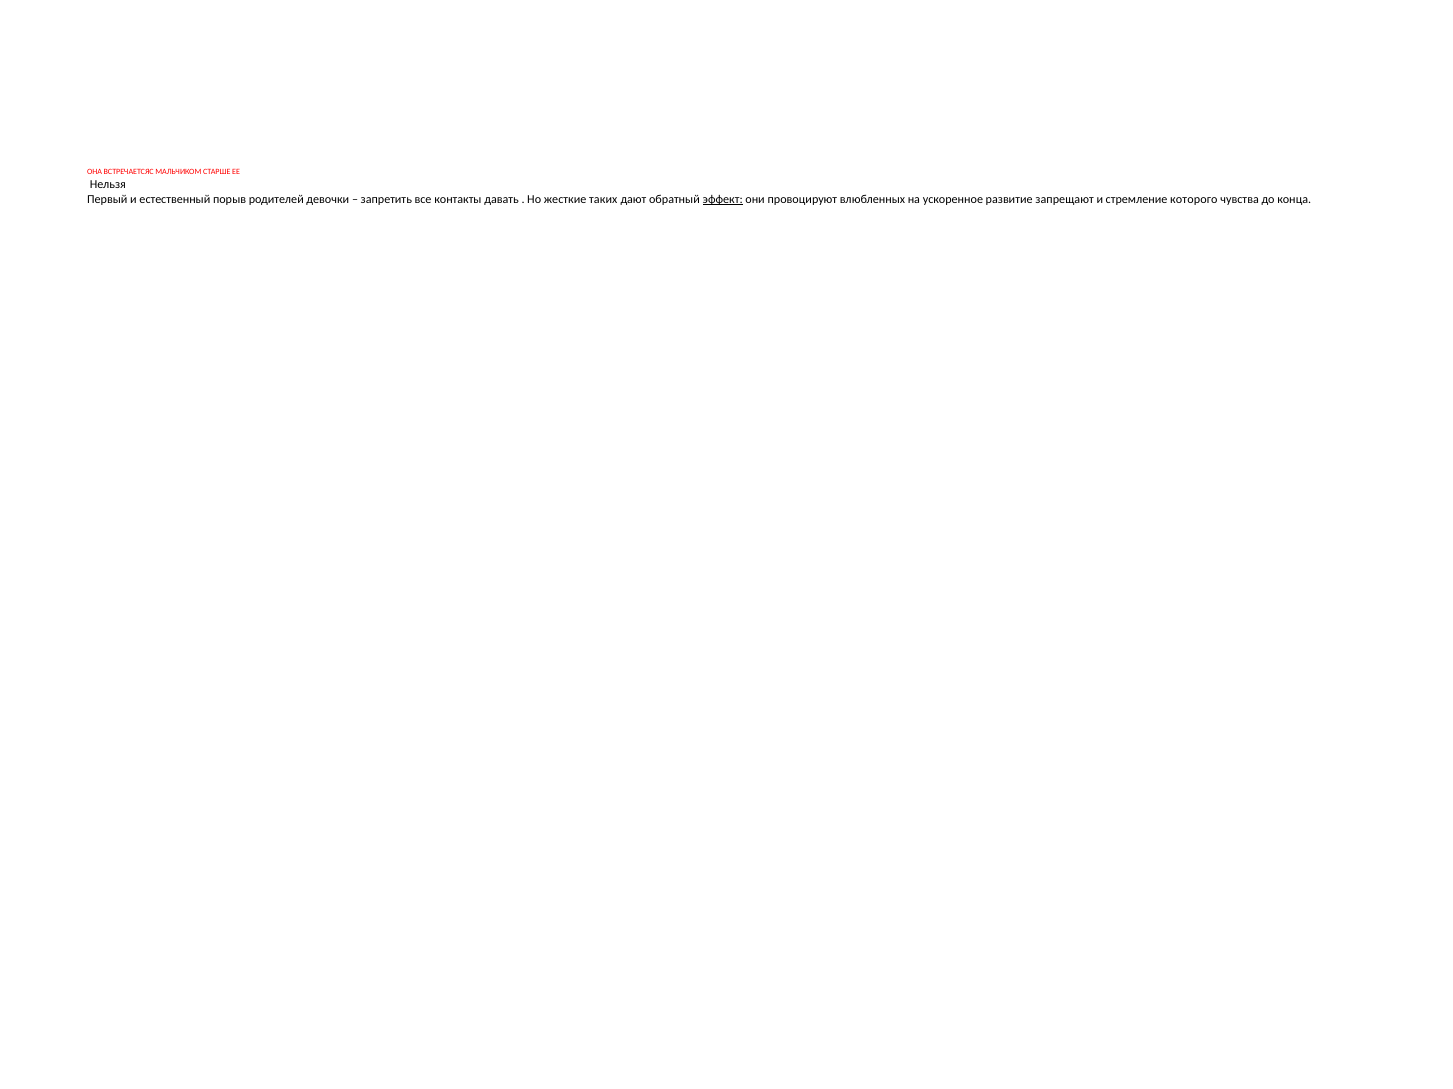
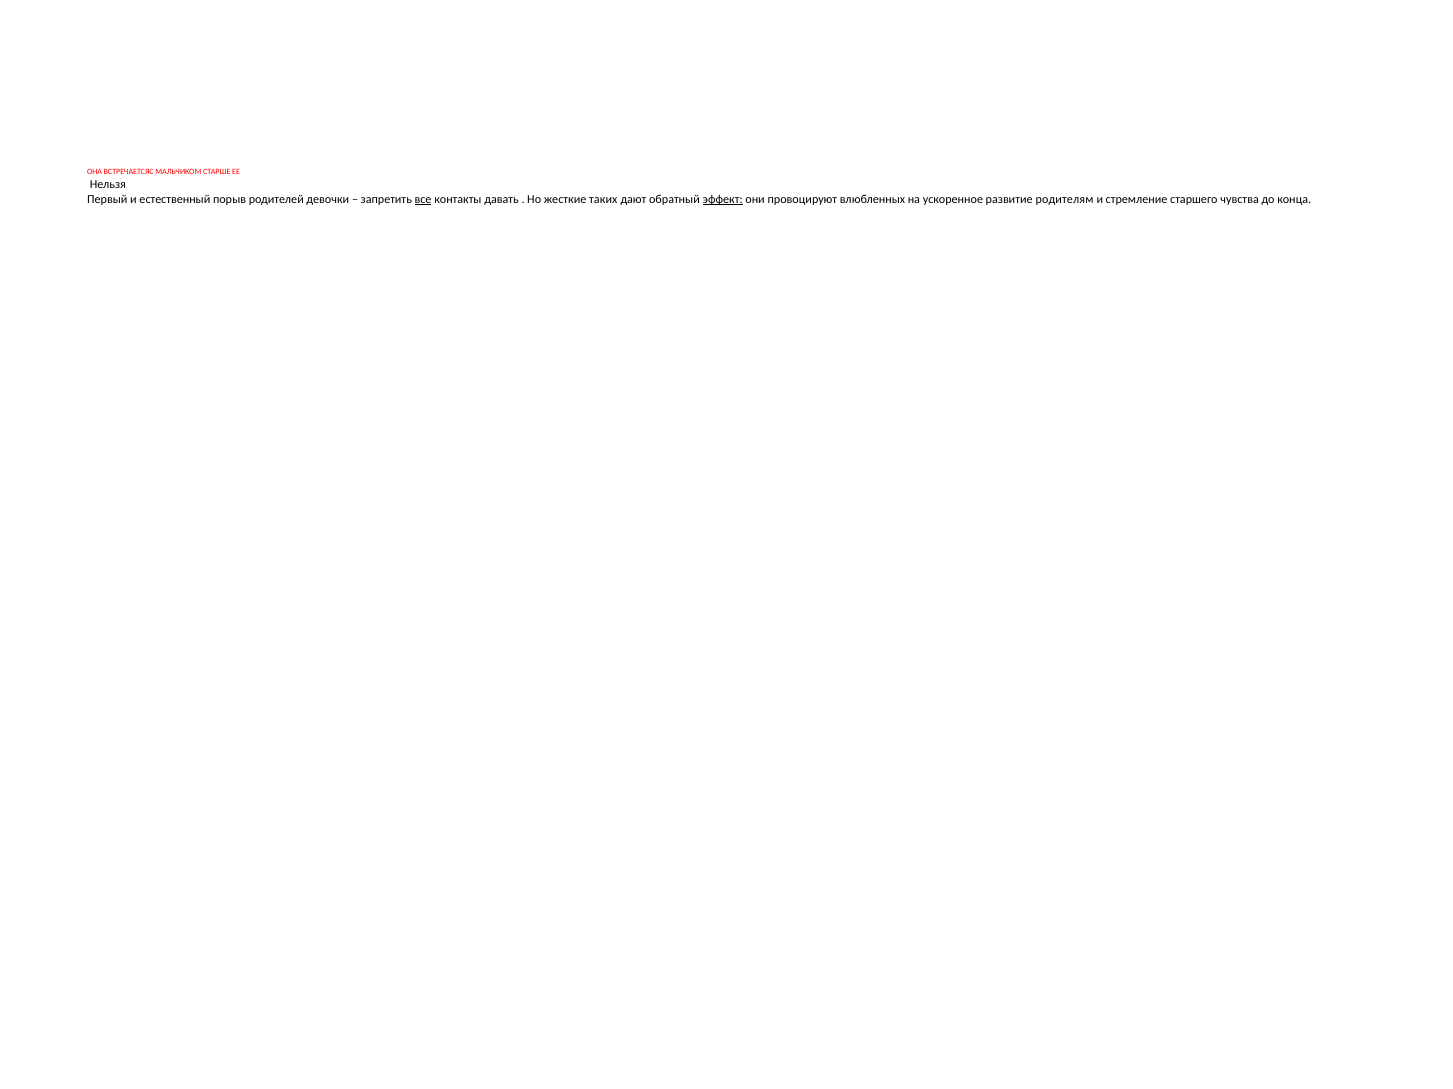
все underline: none -> present (423, 199)
запрещают: запрещают -> родителям (1065, 199)
которого: которого -> старшего (1194, 199)
